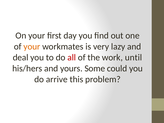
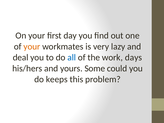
all colour: red -> blue (72, 57)
until: until -> days (133, 57)
arrive: arrive -> keeps (57, 79)
